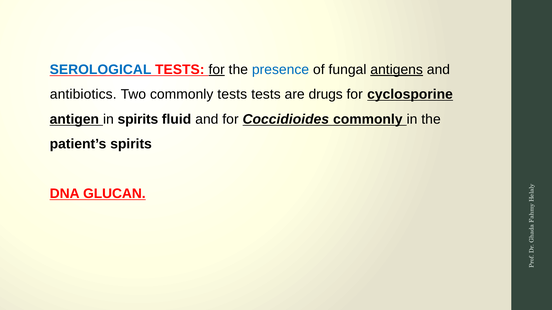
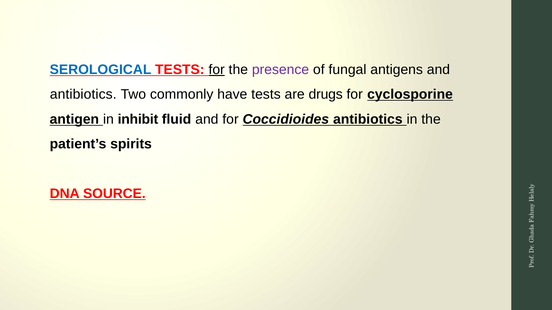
presence colour: blue -> purple (281, 70)
antigens underline: present -> none (397, 70)
commonly tests: tests -> have (232, 95)
in spirits: spirits -> inhibit (138, 119)
Coccidioides commonly: commonly -> antibiotics (368, 119)
GLUCAN: GLUCAN -> SOURCE (114, 194)
